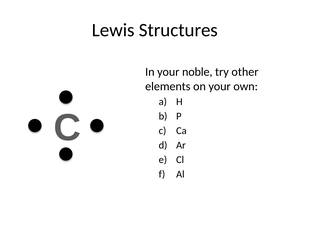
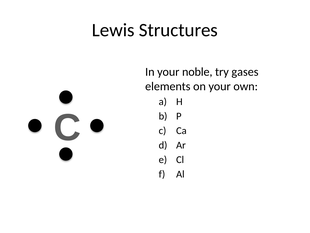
other: other -> gases (245, 72)
